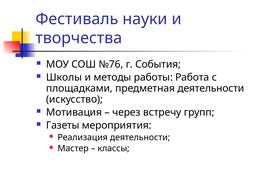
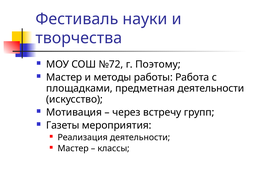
№76: №76 -> №72 (111, 64)
События: События -> Поэтому (158, 64)
Школы: Школы -> Мастер (64, 77)
